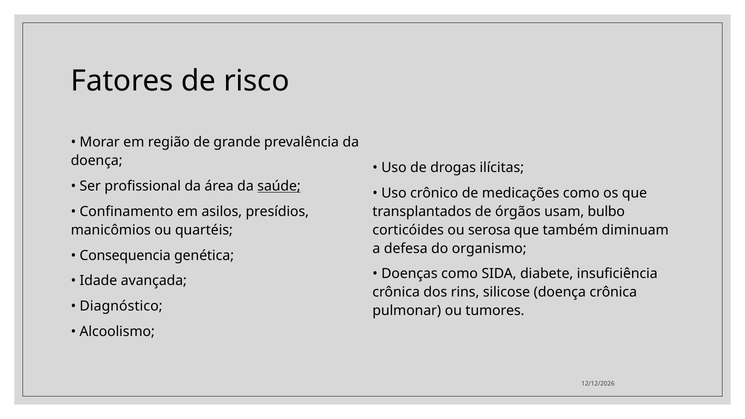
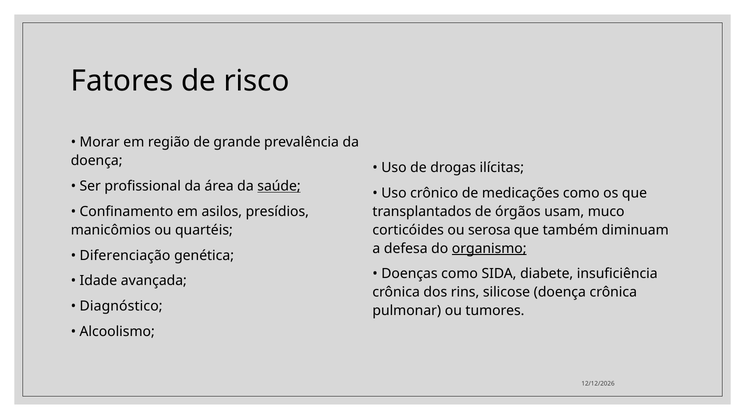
bulbo: bulbo -> muco (606, 212)
organismo underline: none -> present (489, 248)
Consequencia: Consequencia -> Diferenciação (125, 255)
